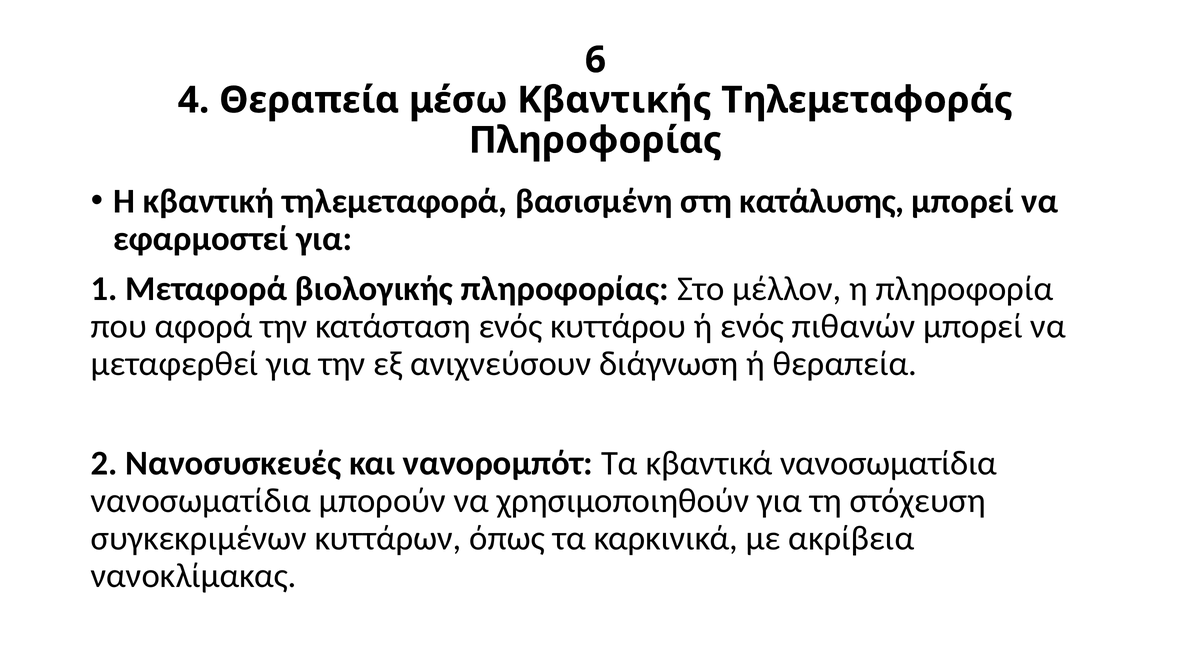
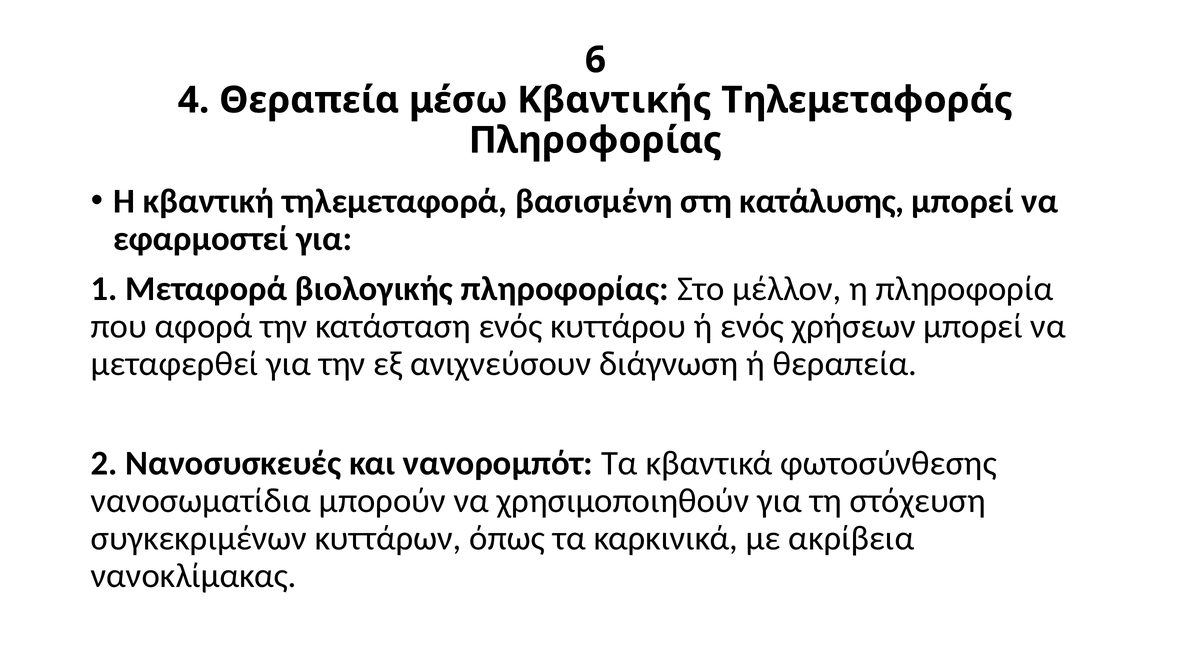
πιθανών: πιθανών -> χρήσεων (854, 326)
κβαντικά νανοσωματίδια: νανοσωματίδια -> φωτοσύνθεσης (889, 463)
